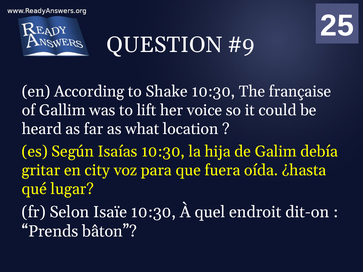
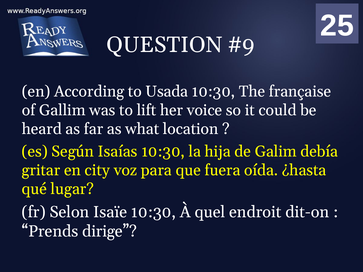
Shake: Shake -> Usada (167, 91)
bâton: bâton -> dirige (109, 232)
